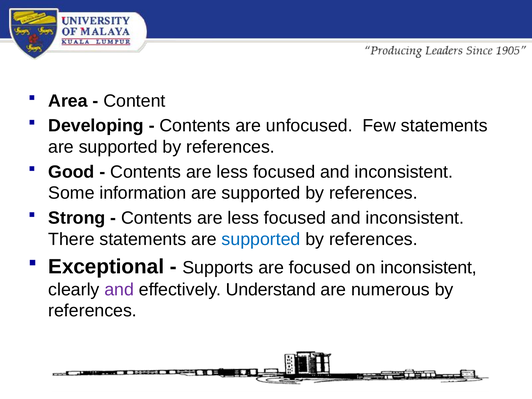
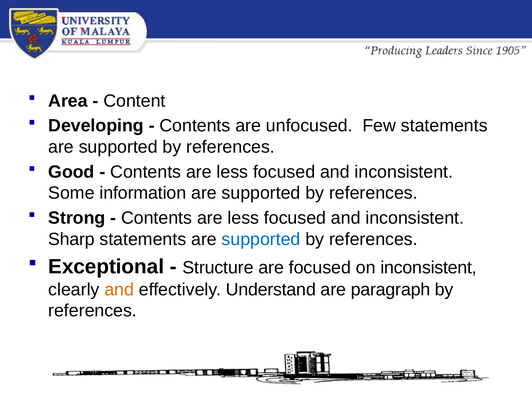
There: There -> Sharp (72, 239)
Supports: Supports -> Structure (218, 268)
and colour: purple -> orange (119, 289)
numerous: numerous -> paragraph (391, 289)
